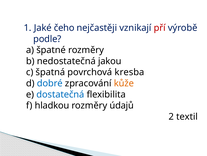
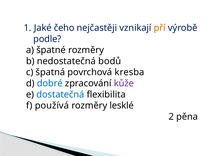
pří colour: red -> orange (160, 28)
jakou: jakou -> bodů (110, 61)
kůže colour: orange -> purple (124, 83)
hladkou: hladkou -> používá (52, 105)
údajů: údajů -> lesklé (122, 105)
textil: textil -> pěna (187, 116)
